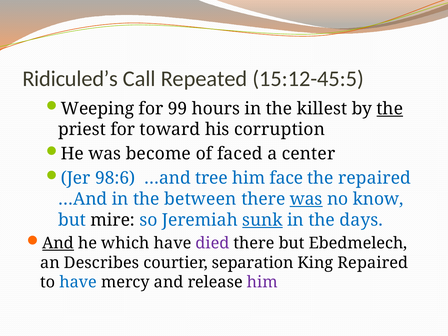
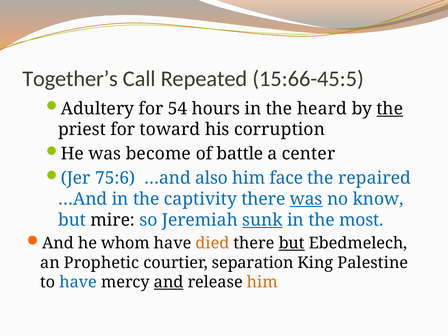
Ridiculed’s: Ridiculed’s -> Together’s (70, 79)
15:12-45:5: 15:12-45:5 -> 15:66-45:5 (308, 79)
Weeping: Weeping -> Adultery (97, 109)
99: 99 -> 54 (178, 109)
killest: killest -> heard (322, 109)
faced: faced -> battle (240, 154)
98:6: 98:6 -> 75:6 (115, 178)
tree: tree -> also (212, 178)
between: between -> captivity (200, 199)
days: days -> most (361, 220)
And underline: present -> none (58, 243)
which: which -> whom (126, 243)
died colour: purple -> orange (212, 243)
but underline: none -> present (292, 243)
Describes: Describes -> Prophetic (102, 263)
King Repaired: Repaired -> Palestine (373, 263)
and underline: none -> present (169, 282)
him colour: purple -> orange (262, 282)
